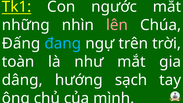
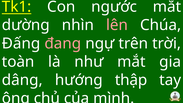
những: những -> dường (26, 25)
đang colour: light blue -> pink (63, 43)
sạch: sạch -> thập (131, 80)
